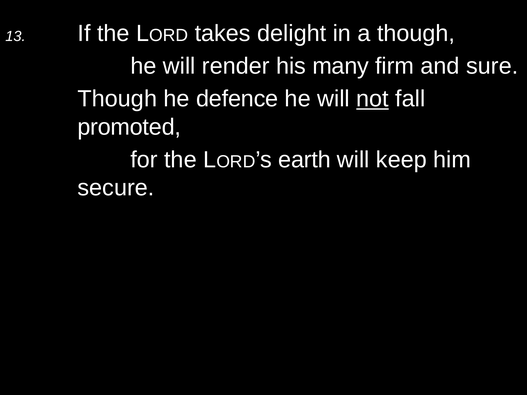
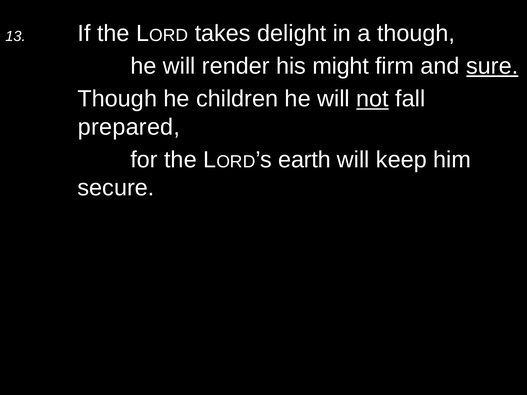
many: many -> might (341, 66)
sure underline: none -> present (492, 66)
defence: defence -> children (237, 99)
promoted: promoted -> prepared (129, 127)
